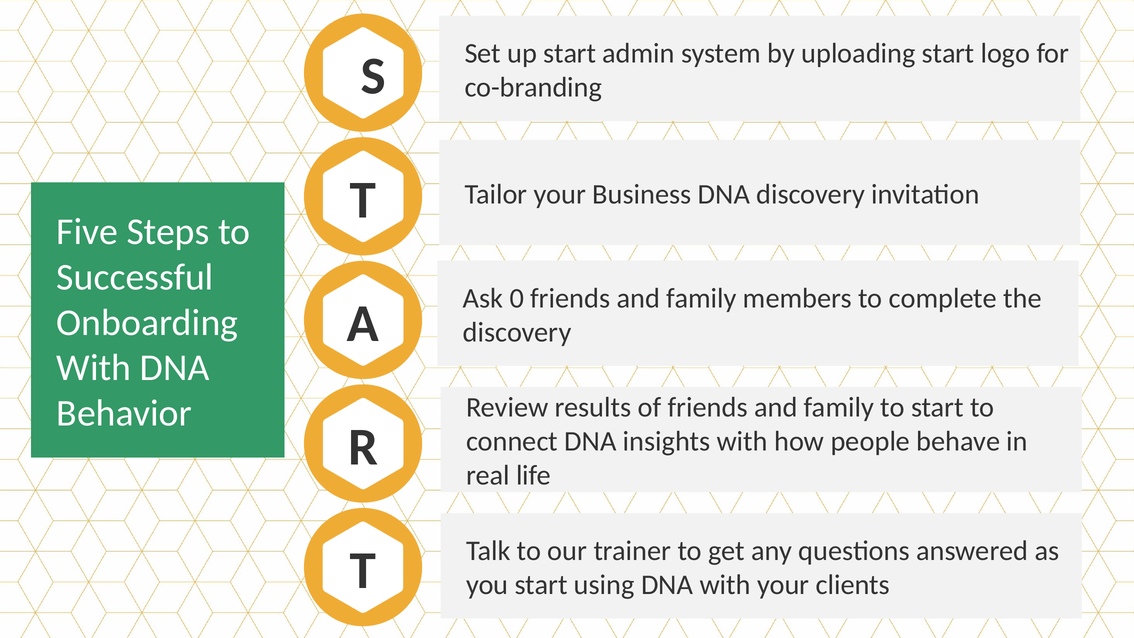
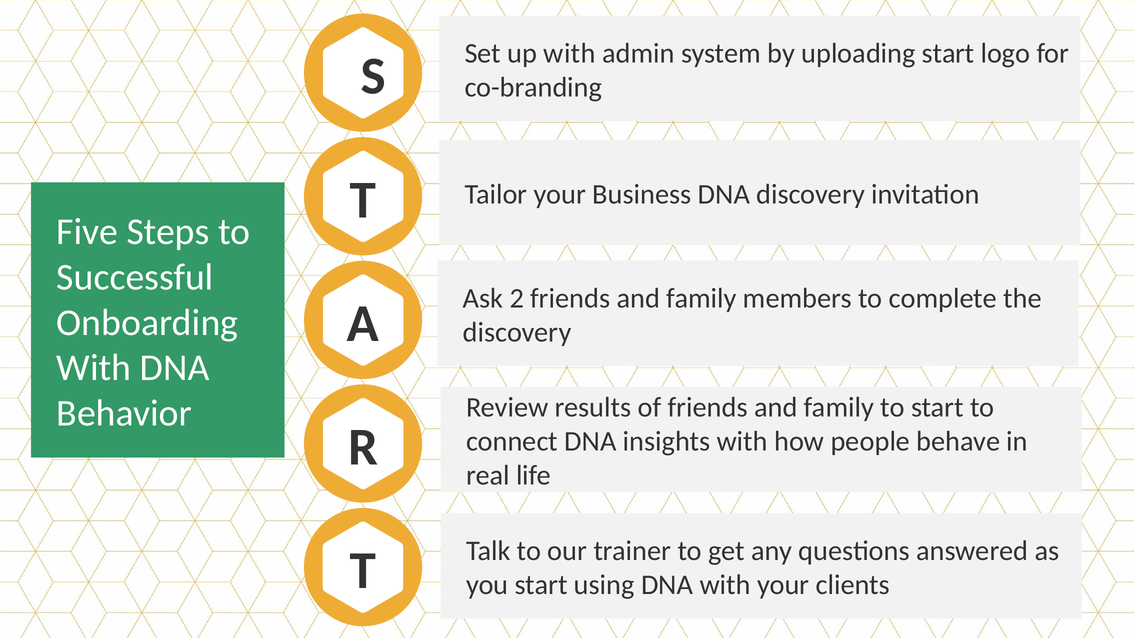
up start: start -> with (569, 53)
0: 0 -> 2 (517, 298)
